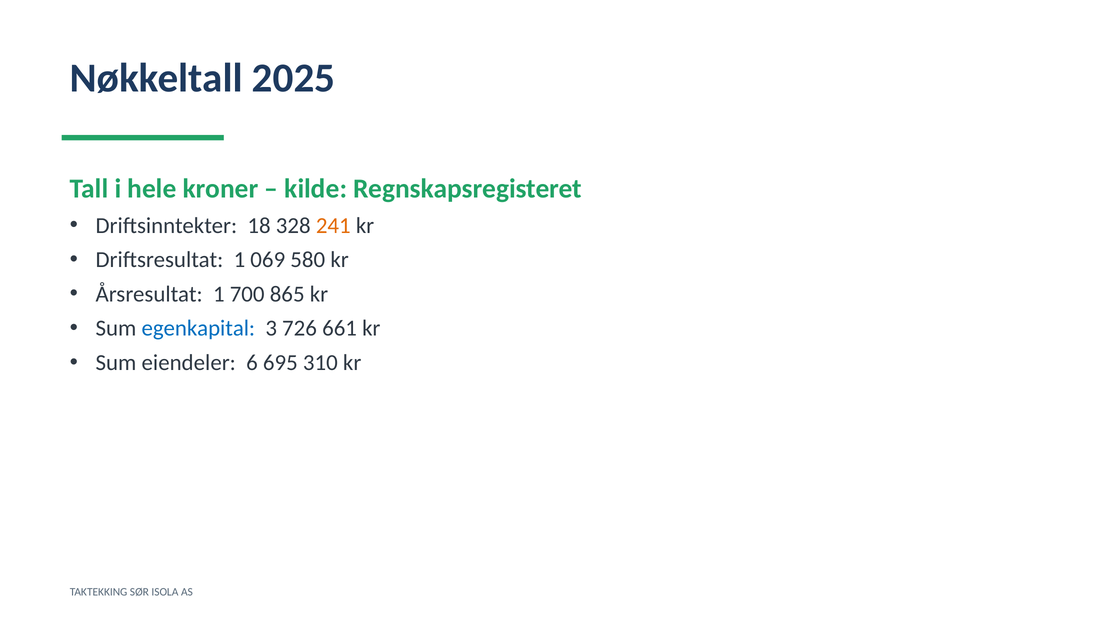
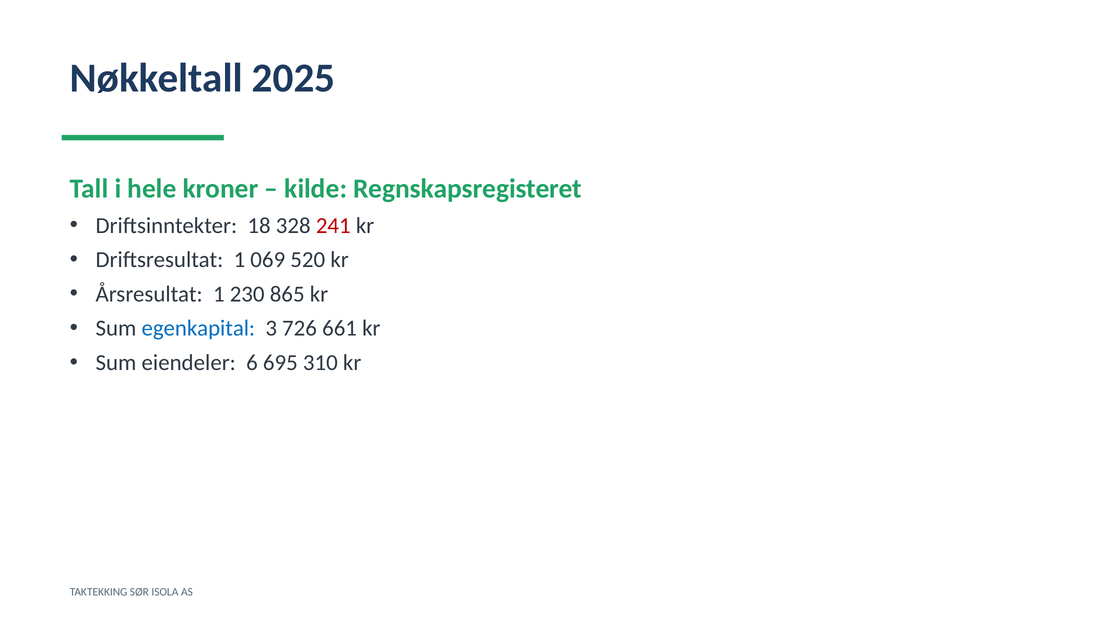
241 colour: orange -> red (333, 226)
580: 580 -> 520 (308, 260)
700: 700 -> 230 (247, 294)
